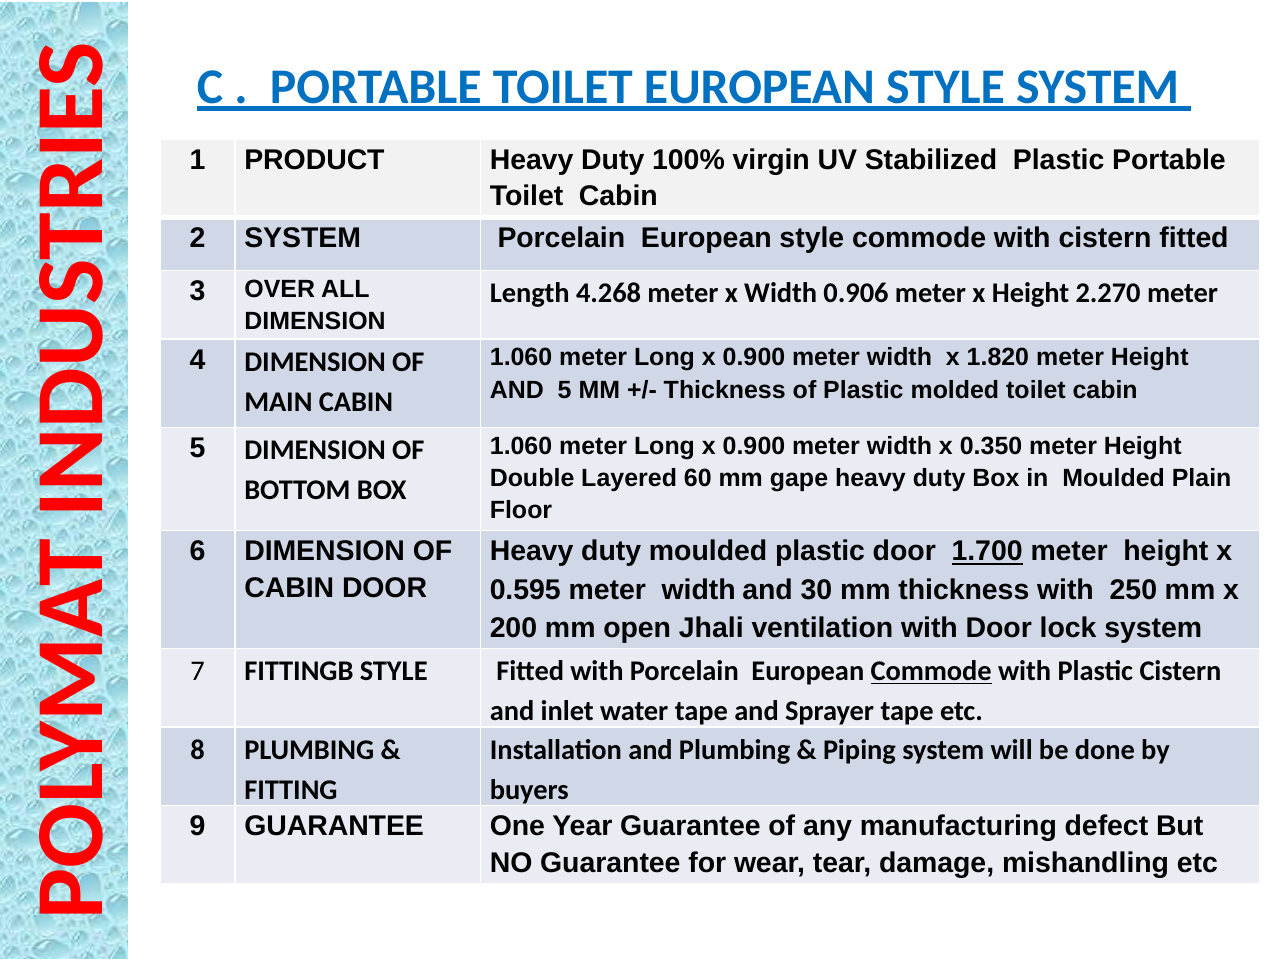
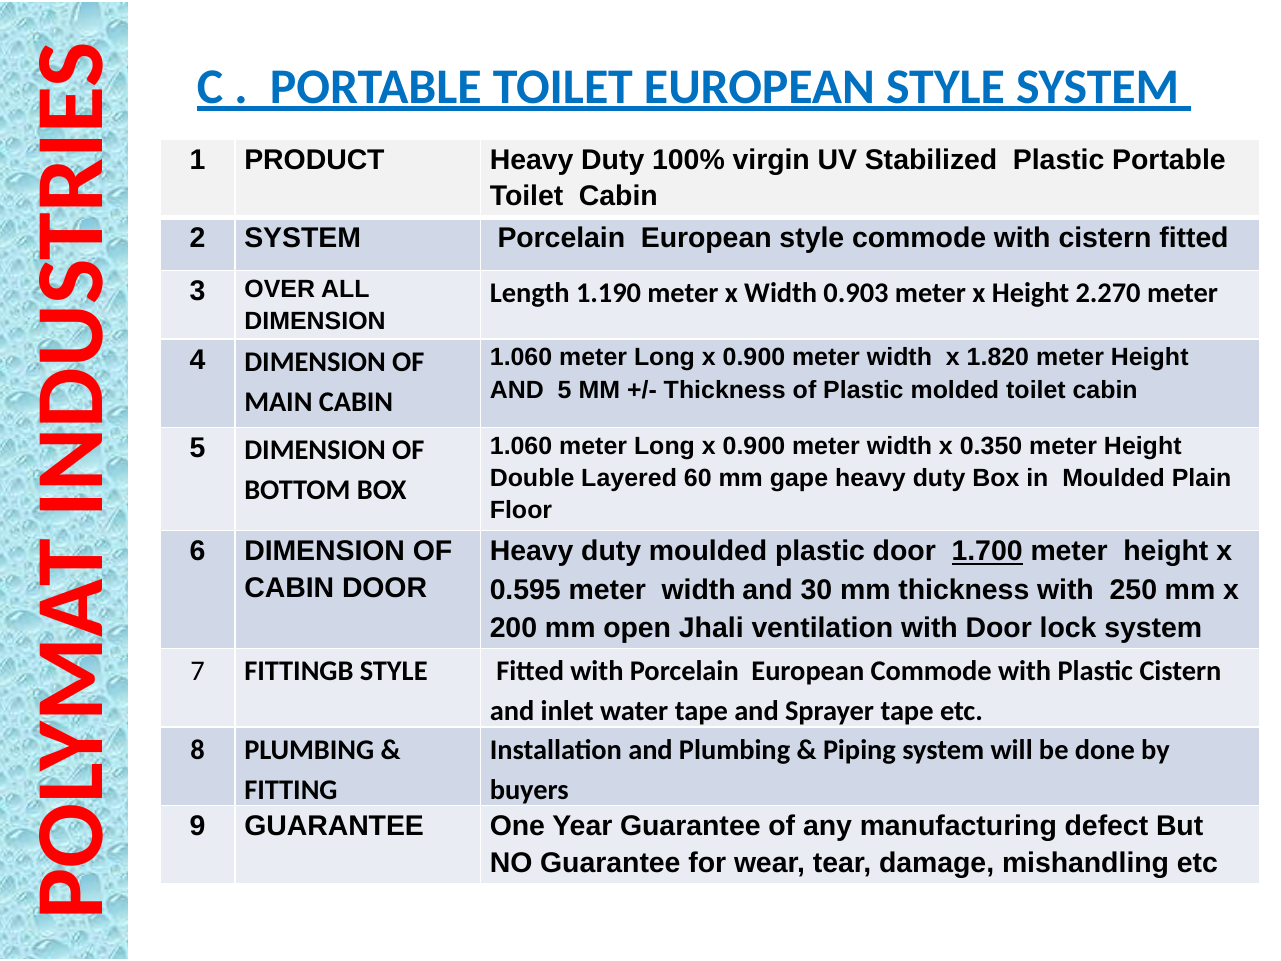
4.268: 4.268 -> 1.190 (609, 293)
0.906: 0.906 -> 0.903 (856, 293)
Commode underline: present -> none (931, 671)
